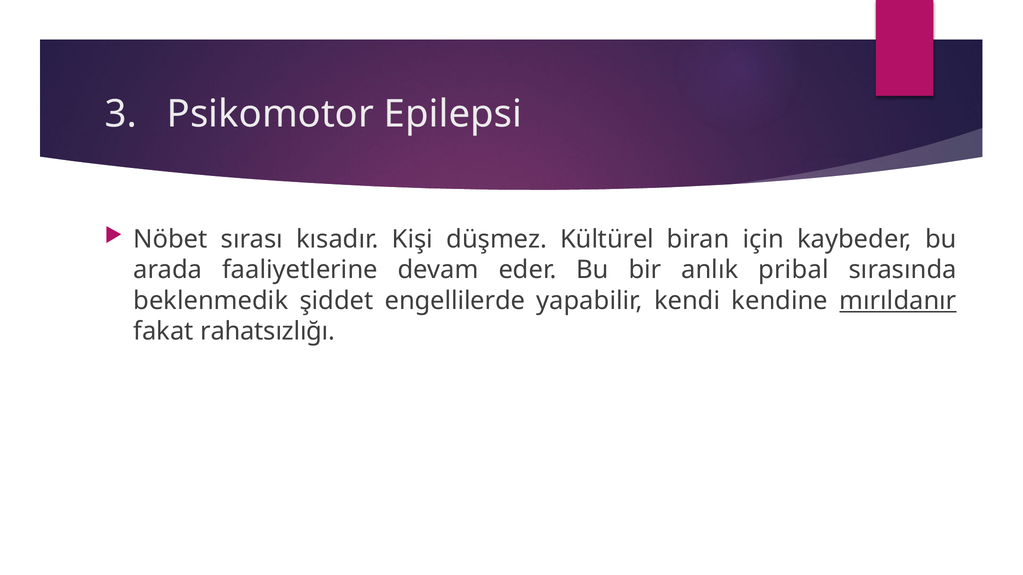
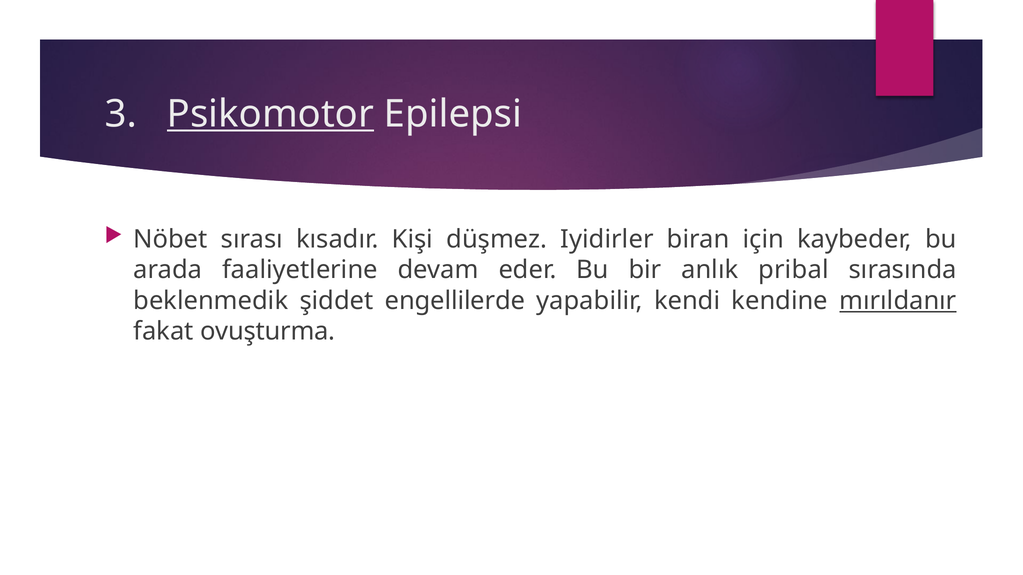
Psikomotor underline: none -> present (270, 114)
Kültürel: Kültürel -> Iyidirler (607, 239)
rahatsızlığı: rahatsızlığı -> ovuşturma (268, 331)
